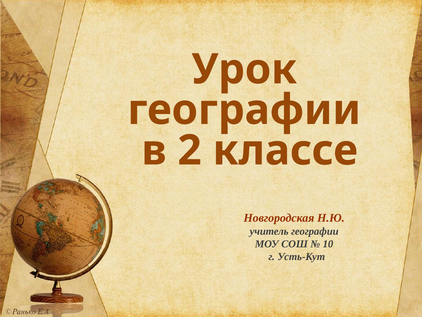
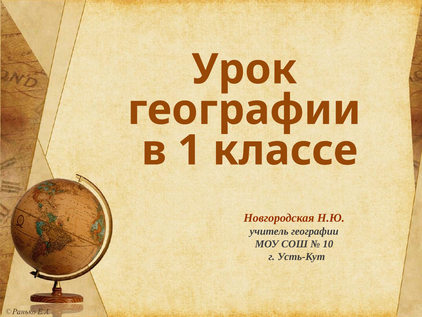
2: 2 -> 1 (190, 150)
